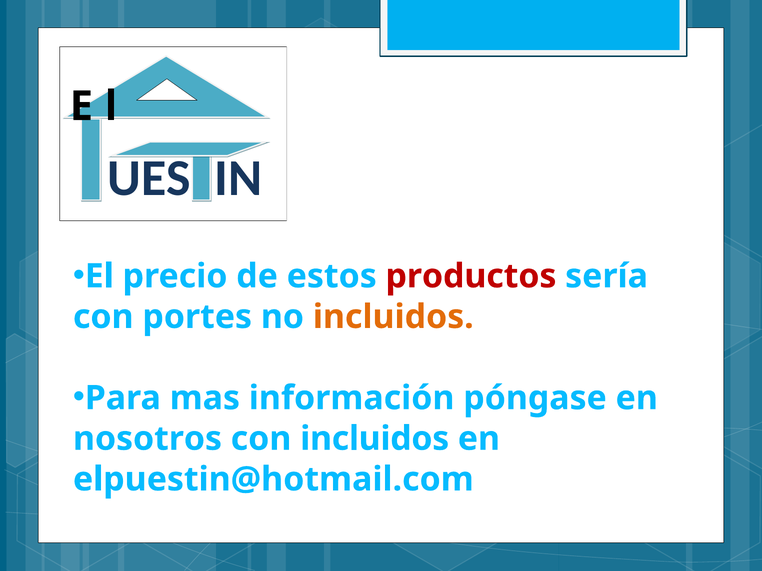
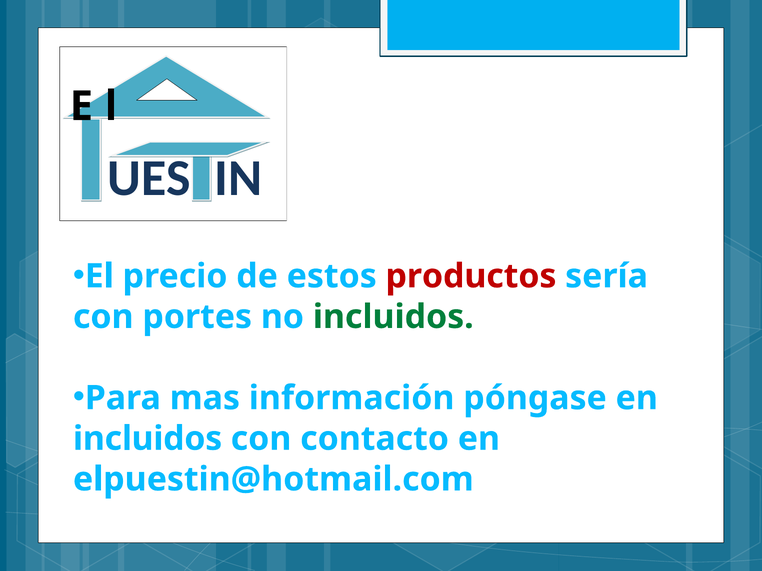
incluidos colour: orange -> green (393, 317)
nosotros: nosotros -> incluidos (148, 439)
con incluidos: incluidos -> contacto (375, 439)
